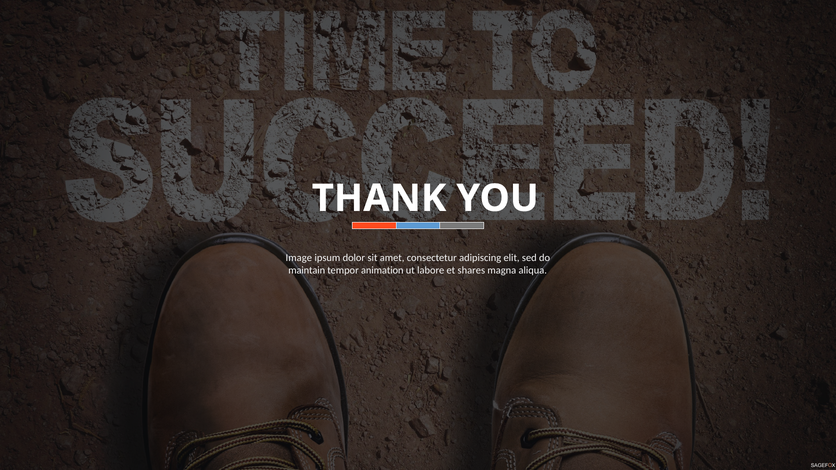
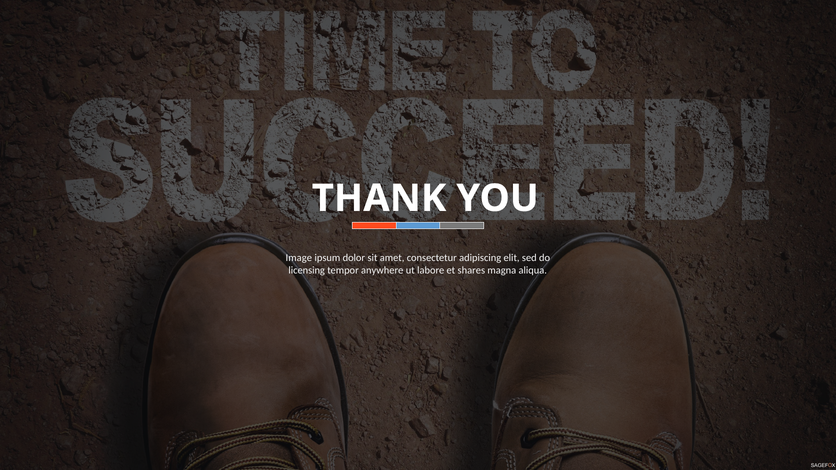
maintain: maintain -> licensing (307, 271)
animation: animation -> anywhere (382, 271)
